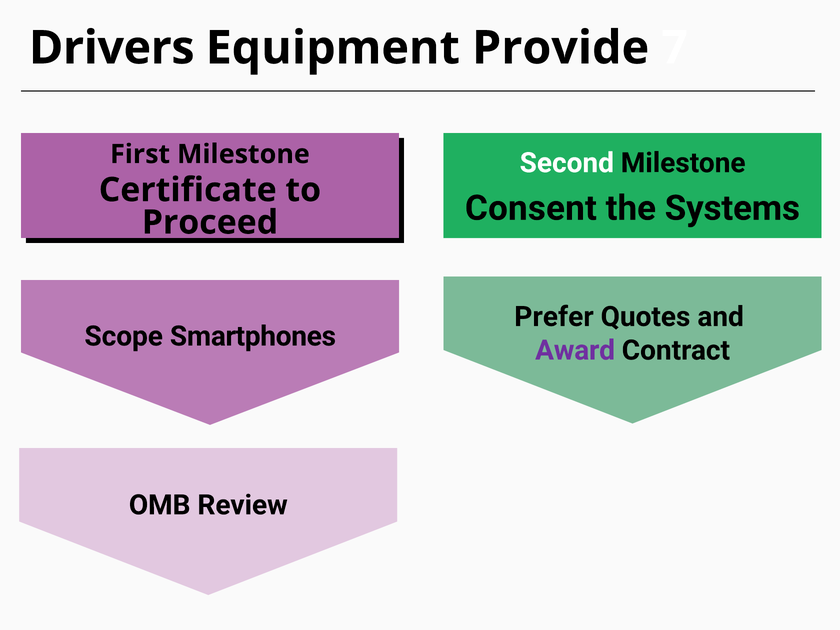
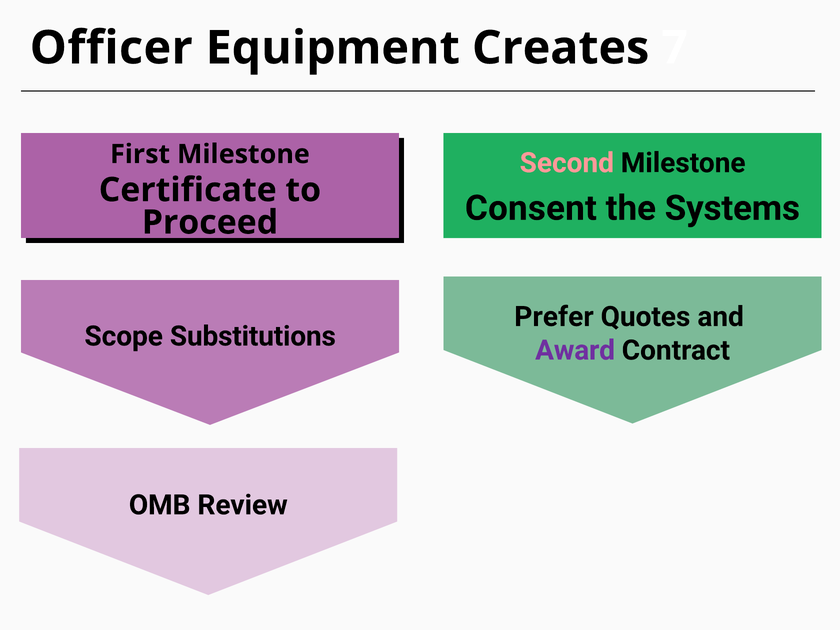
Drivers: Drivers -> Officer (111, 48)
Provide: Provide -> Creates (561, 48)
Second colour: white -> pink (567, 163)
Smartphones: Smartphones -> Substitutions (253, 336)
